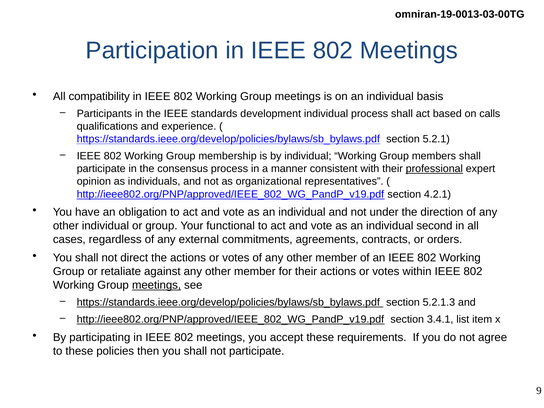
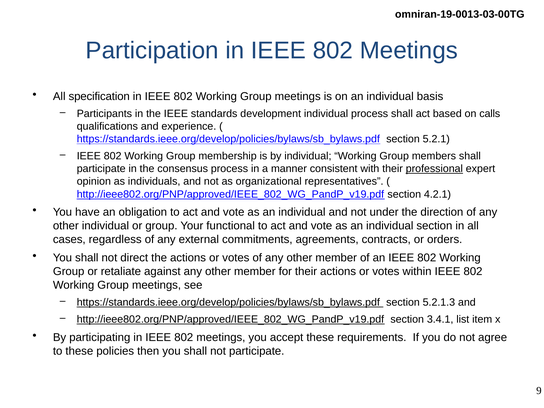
compatibility: compatibility -> specification (99, 96)
individual second: second -> section (434, 226)
meetings underline: present -> none (157, 285)
